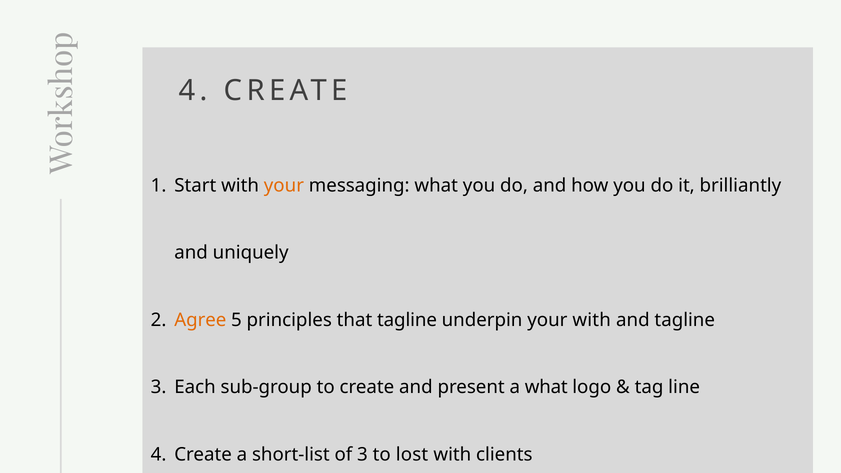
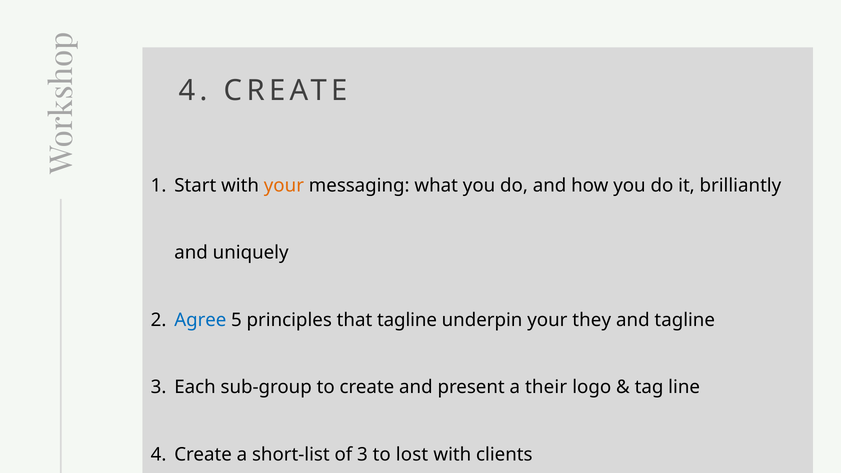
Agree colour: orange -> blue (200, 320)
your with: with -> they (592, 320)
a what: what -> their (546, 387)
